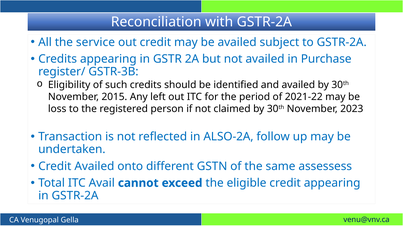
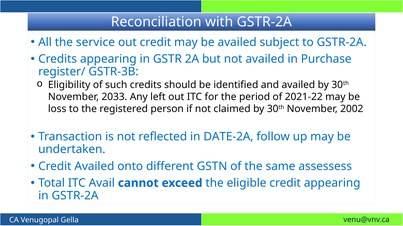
2015: 2015 -> 2033 (114, 97)
2023: 2023 -> 2002 (352, 109)
ALSO-2A: ALSO-2A -> DATE-2A (228, 137)
